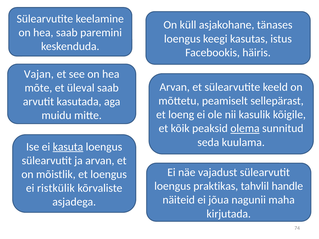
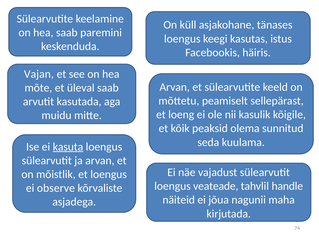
olema underline: present -> none (245, 129)
praktikas: praktikas -> veateade (216, 186)
ristkülik: ristkülik -> observe (56, 188)
